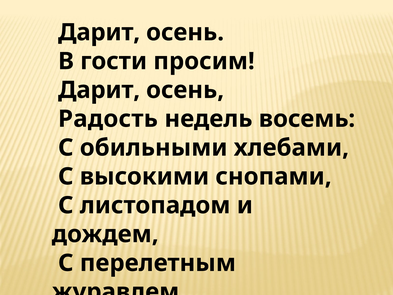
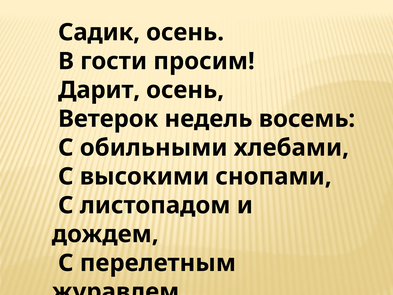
Дарит: Дарит -> Садик (99, 32)
Радость: Радость -> Ветерок (108, 119)
